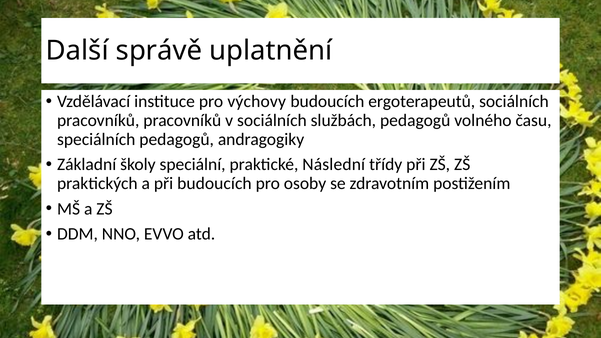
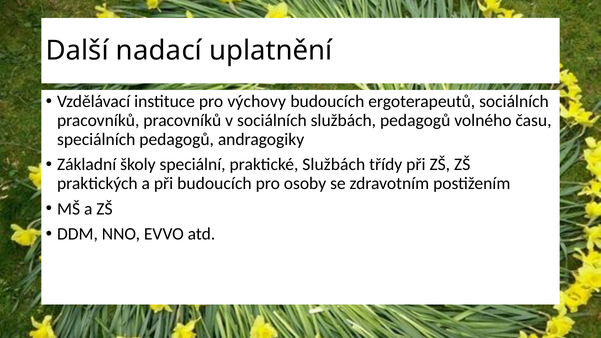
správě: správě -> nadací (159, 50)
praktické Následní: Následní -> Službách (334, 165)
